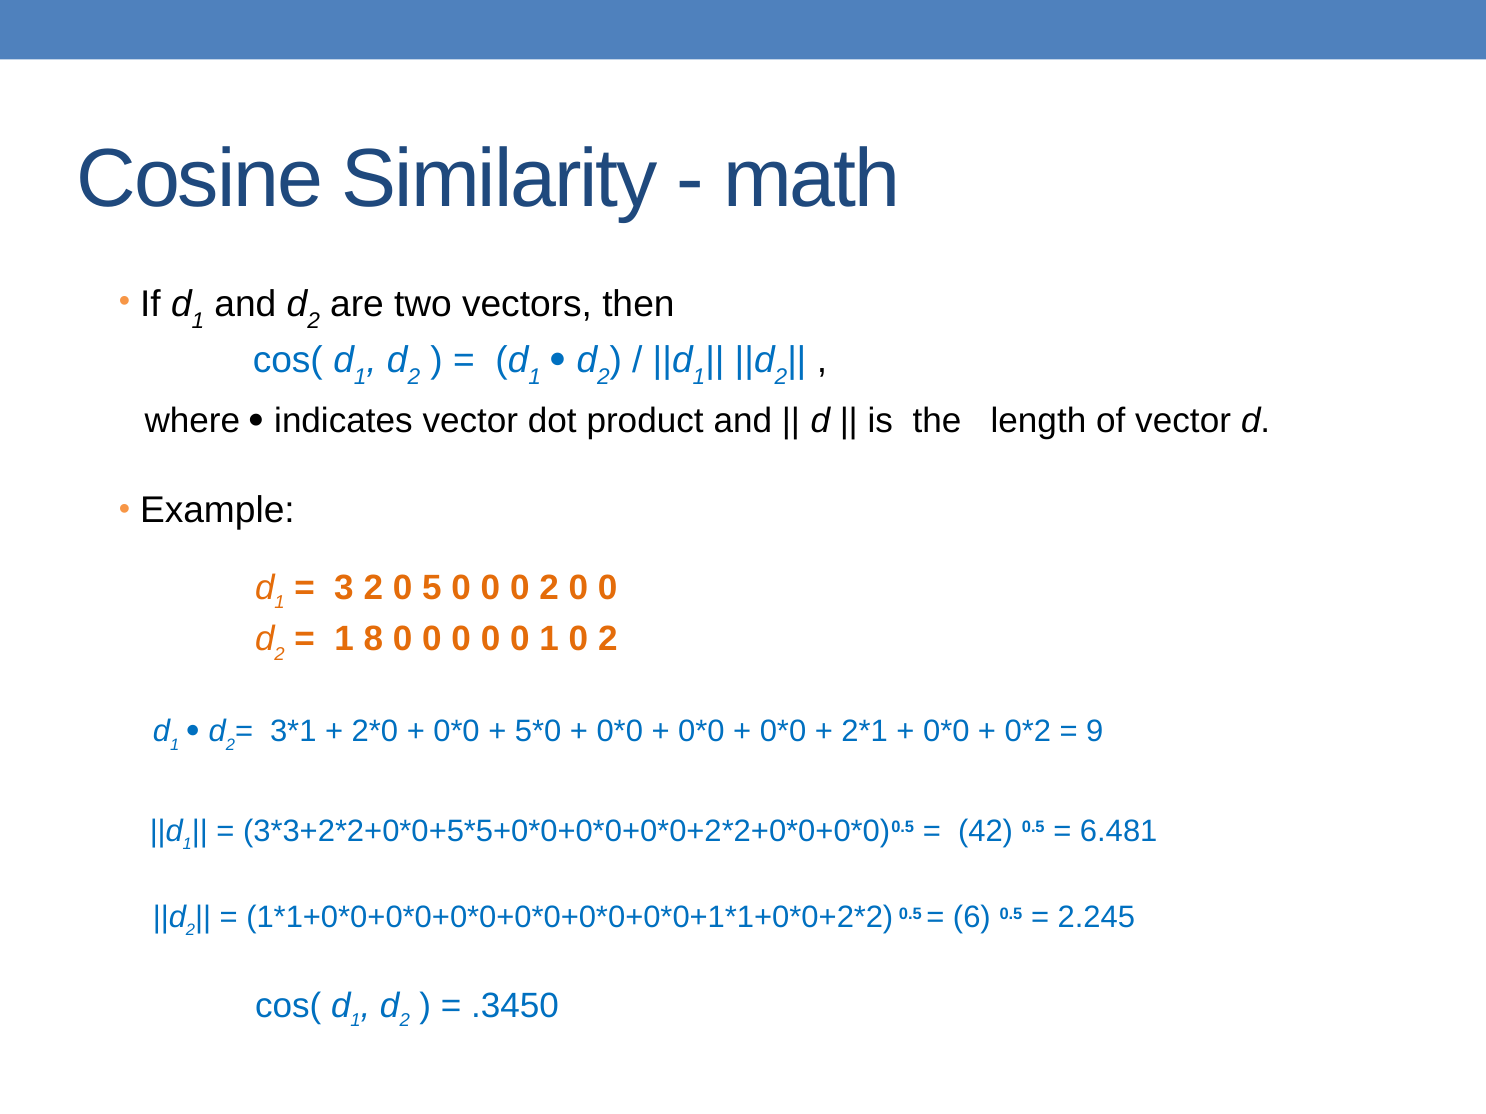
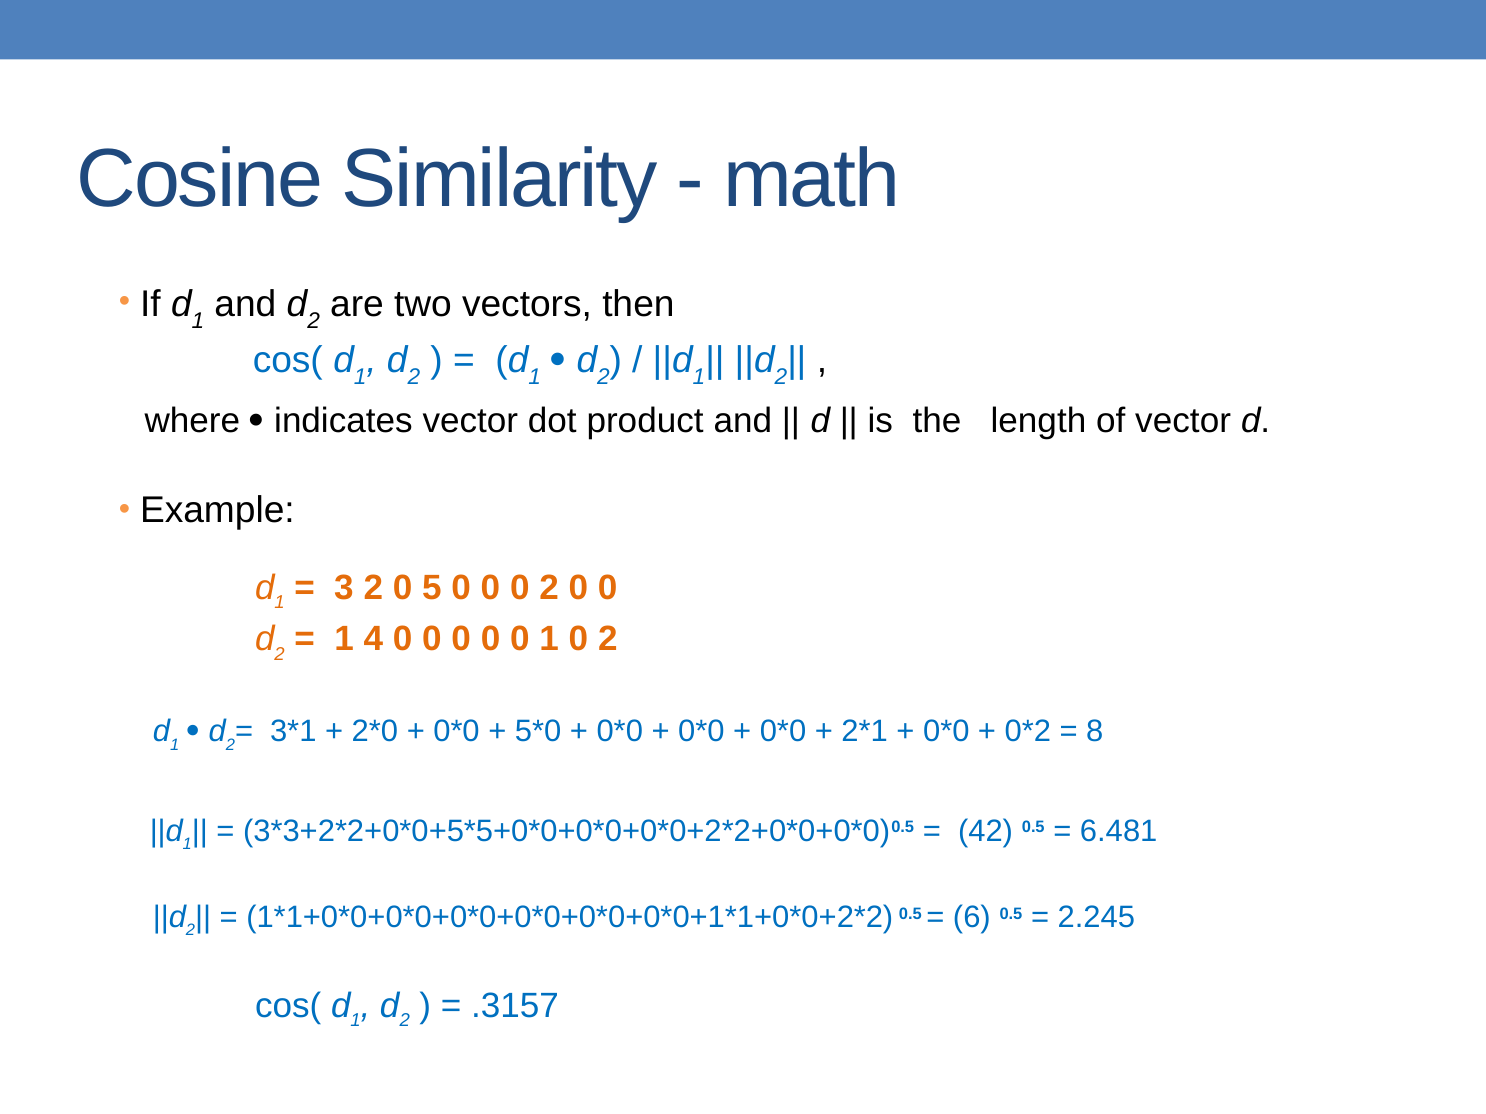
8: 8 -> 4 (373, 639)
9: 9 -> 8 (1095, 732)
.3450: .3450 -> .3157 (515, 1006)
